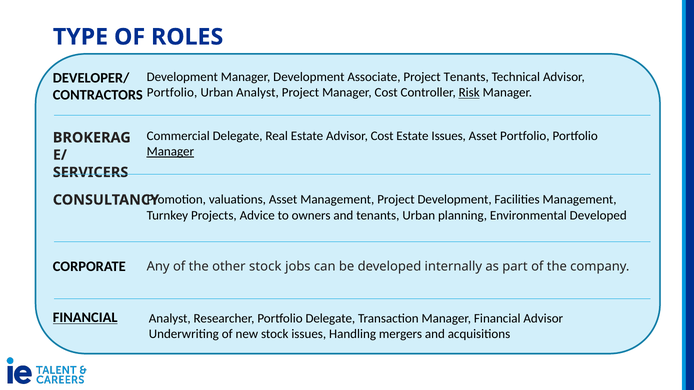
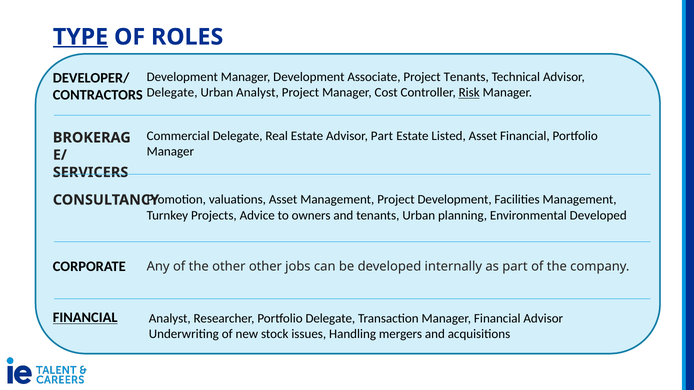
TYPE underline: none -> present (80, 37)
Portfolio: Portfolio -> Delegate (172, 93)
Advisor Cost: Cost -> Part (382, 136)
Estate Issues: Issues -> Listed (449, 136)
Asset Portfolio: Portfolio -> Financial (525, 136)
Manager underline: present -> none (170, 152)
other stock: stock -> other (265, 267)
